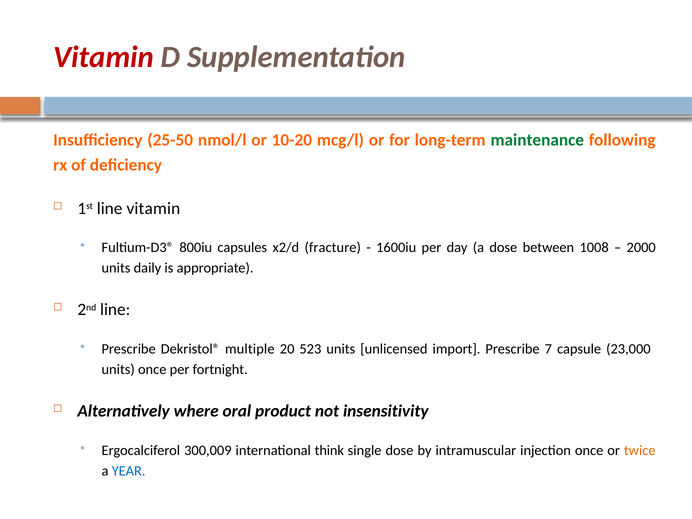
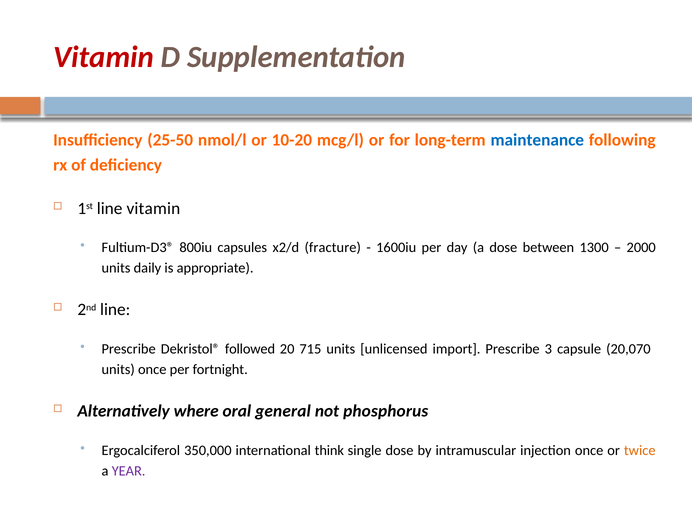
maintenance colour: green -> blue (537, 140)
1008: 1008 -> 1300 (594, 247)
multiple: multiple -> followed (250, 349)
523: 523 -> 715 (310, 349)
7: 7 -> 3 (548, 349)
23,000: 23,000 -> 20,070 (628, 349)
product: product -> general (283, 411)
insensitivity: insensitivity -> phosphorus (386, 411)
300,009: 300,009 -> 350,000 (208, 450)
YEAR colour: blue -> purple (129, 471)
